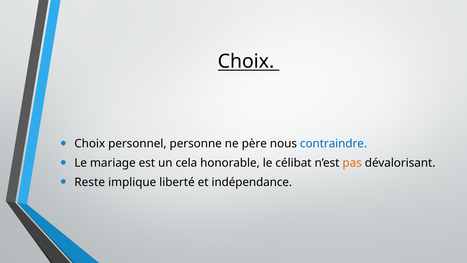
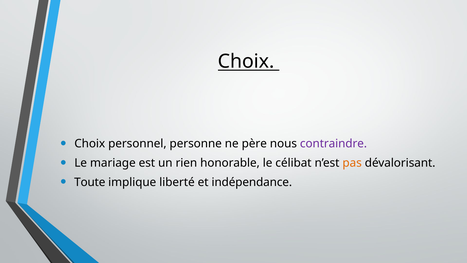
contraindre colour: blue -> purple (333, 144)
cela: cela -> rien (186, 163)
Reste: Reste -> Toute (90, 182)
